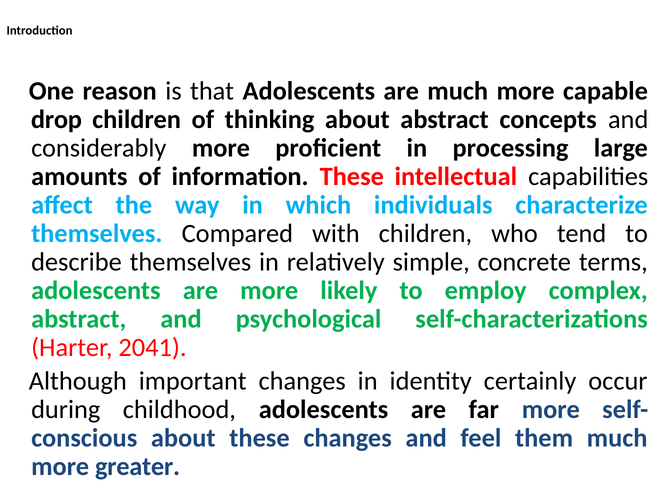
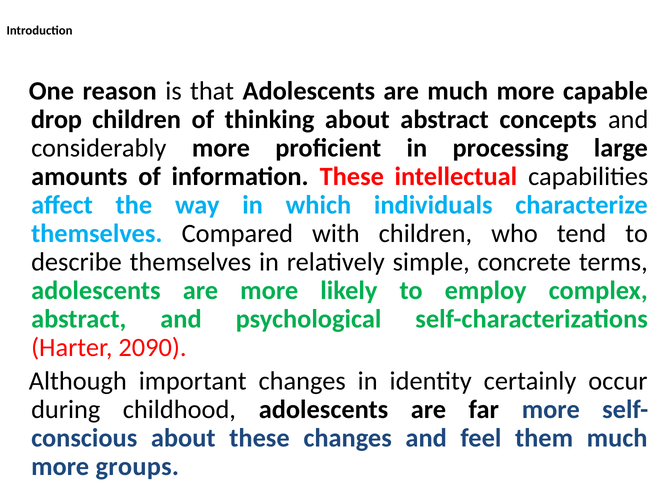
2041: 2041 -> 2090 (153, 348)
greater: greater -> groups (137, 467)
